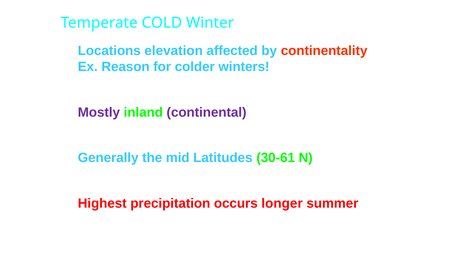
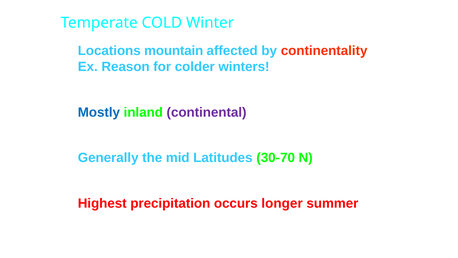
elevation: elevation -> mountain (174, 51)
Mostly colour: purple -> blue (99, 112)
30-61: 30-61 -> 30-70 (276, 158)
